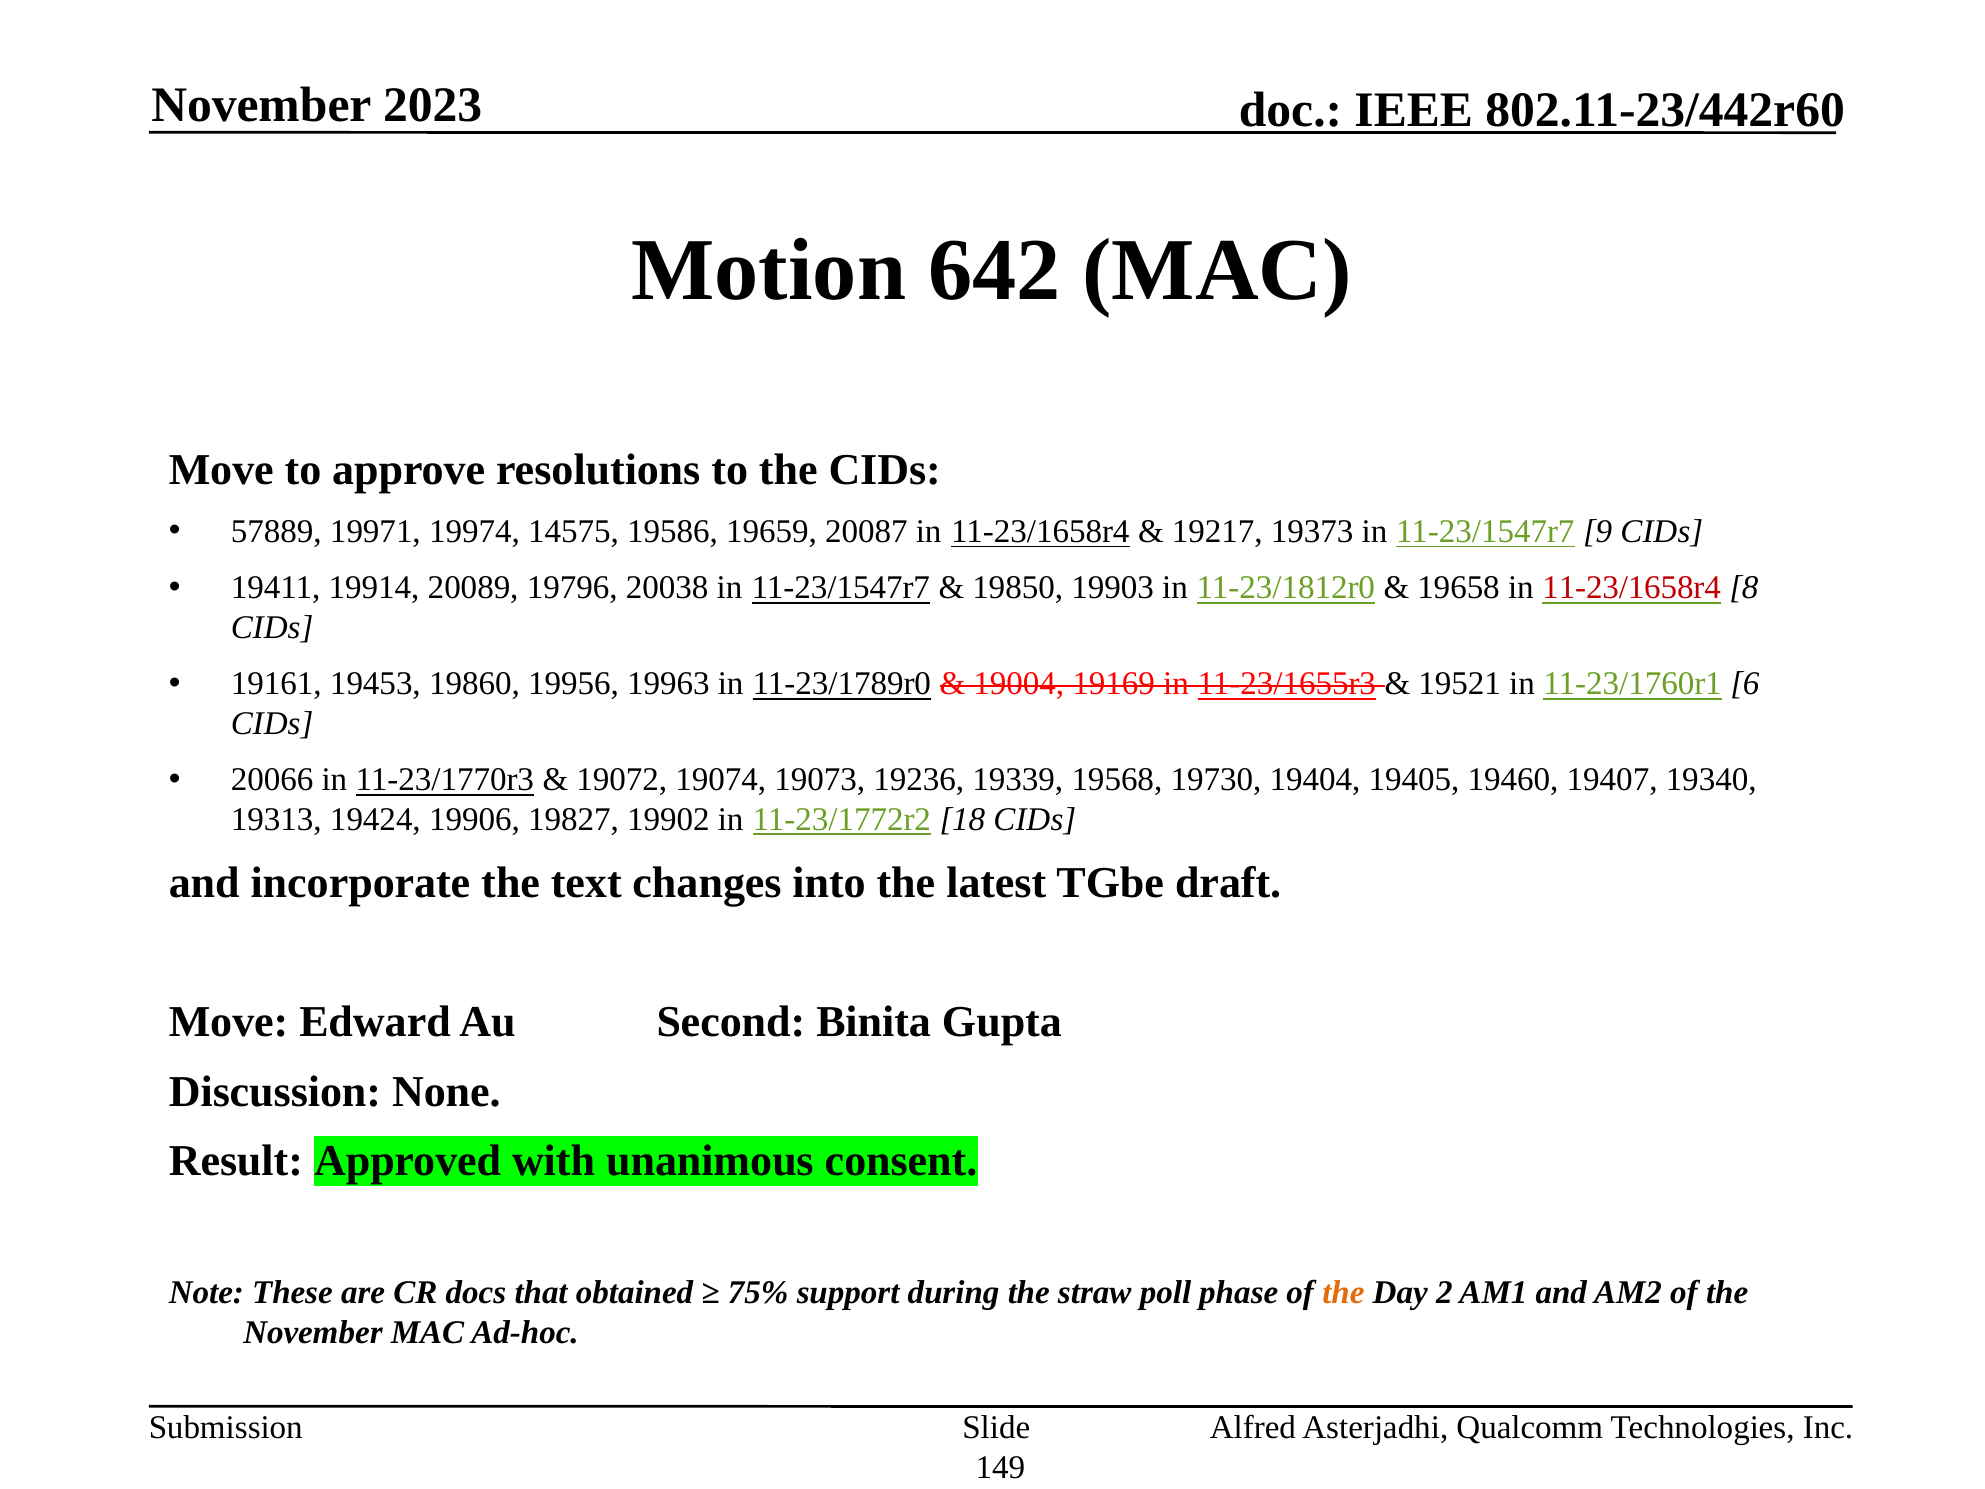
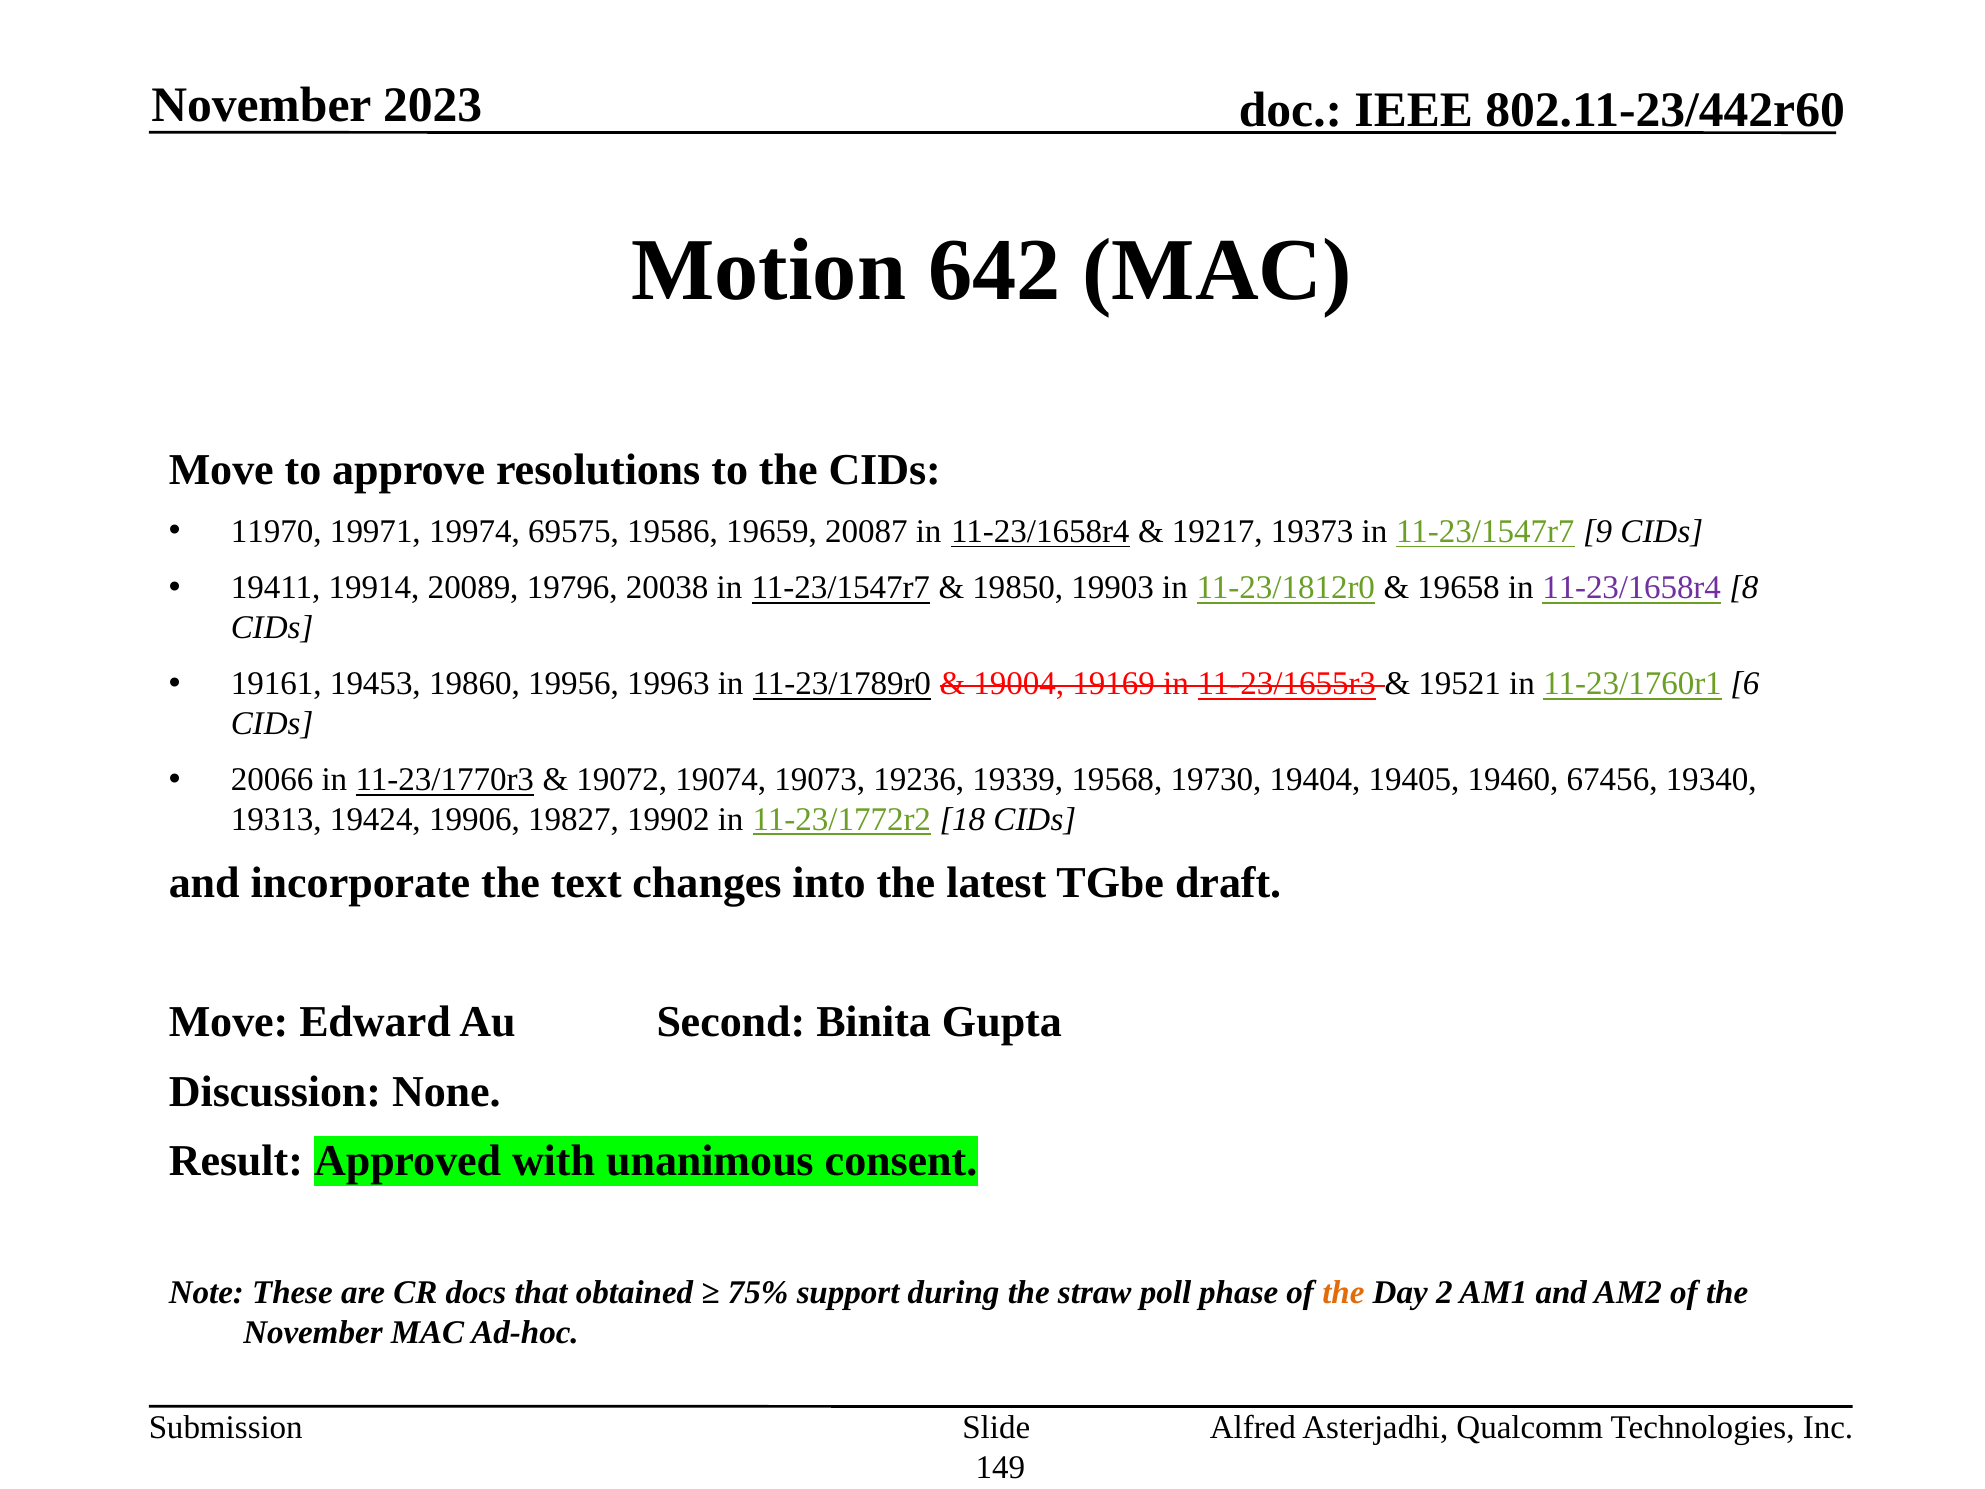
57889: 57889 -> 11970 (276, 532)
14575: 14575 -> 69575 (573, 532)
11-23/1658r4 colour: red -> purple (1632, 588)
19407: 19407 -> 67456 (1612, 780)
